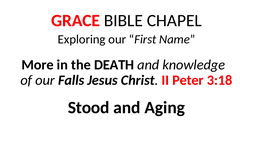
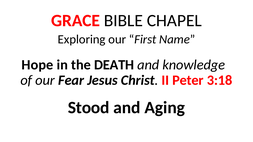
More: More -> Hope (37, 65)
Falls: Falls -> Fear (71, 80)
